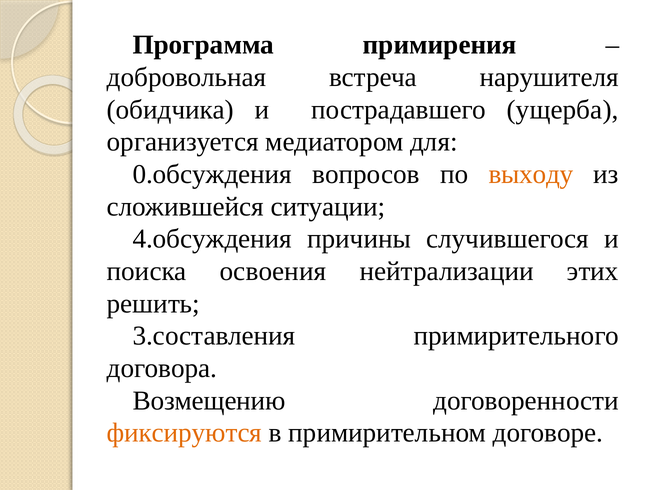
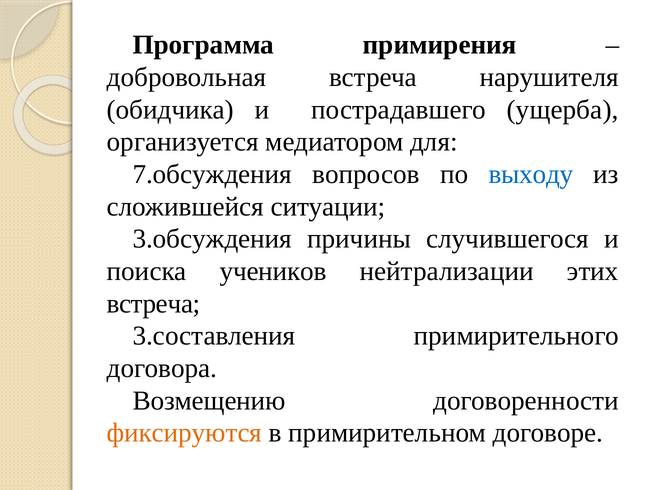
0.обсуждения: 0.обсуждения -> 7.обсуждения (212, 174)
выходу colour: orange -> blue (531, 174)
4.обсуждения: 4.обсуждения -> 3.обсуждения (212, 239)
освоения: освоения -> учеников (273, 271)
решить: решить -> встреча (153, 304)
